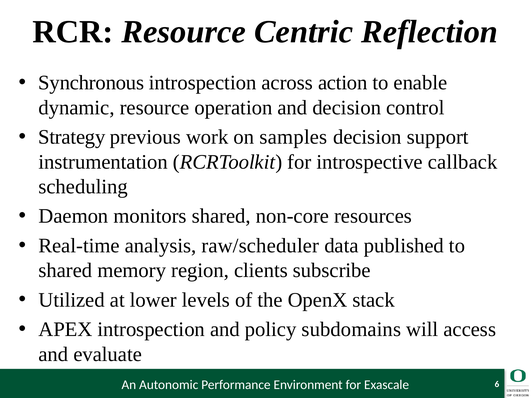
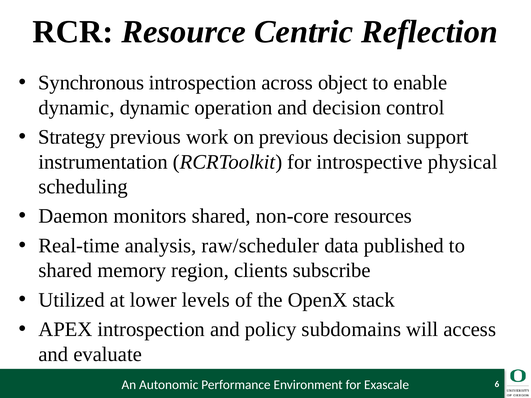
action: action -> object (343, 83)
dynamic resource: resource -> dynamic (155, 108)
on samples: samples -> previous (294, 137)
callback: callback -> physical (463, 162)
